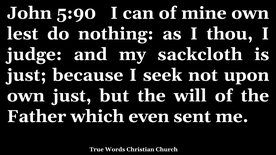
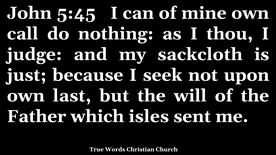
5:90: 5:90 -> 5:45 (76, 13)
lest: lest -> call (23, 34)
own just: just -> last (72, 96)
even: even -> isles (149, 117)
